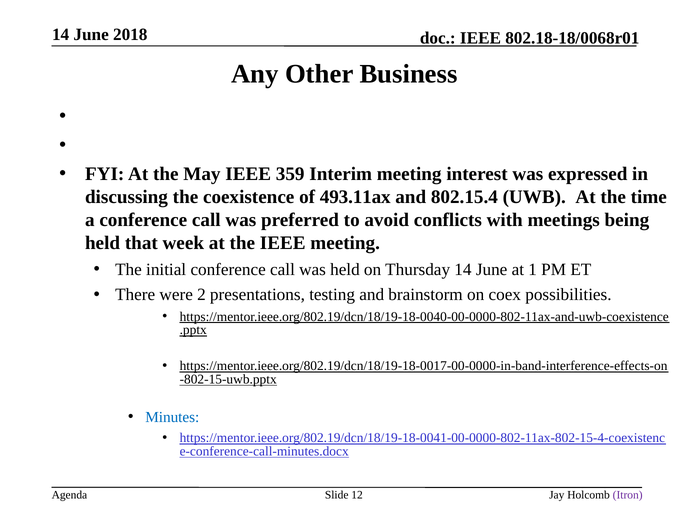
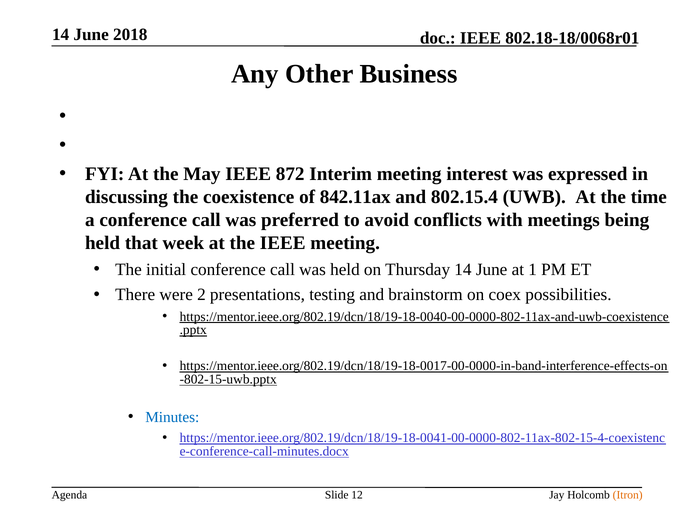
359: 359 -> 872 (290, 174)
493.11ax: 493.11ax -> 842.11ax (355, 197)
Itron colour: purple -> orange (628, 495)
